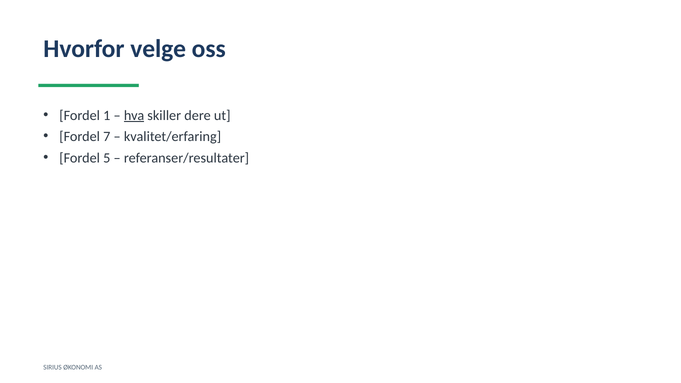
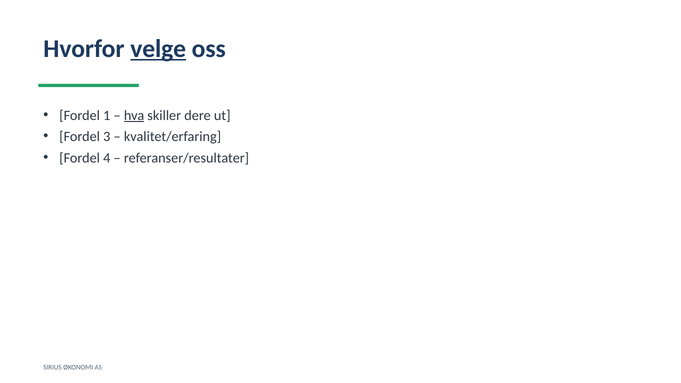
velge underline: none -> present (158, 49)
7: 7 -> 3 (107, 137)
5: 5 -> 4 (107, 158)
